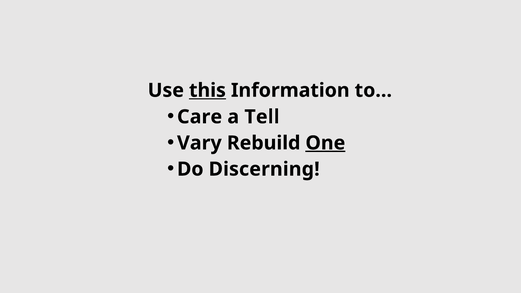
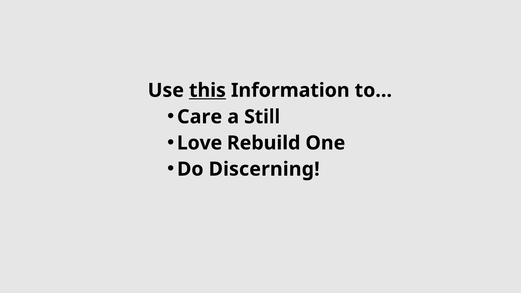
Tell: Tell -> Still (262, 117)
Vary: Vary -> Love (200, 143)
One underline: present -> none (325, 143)
